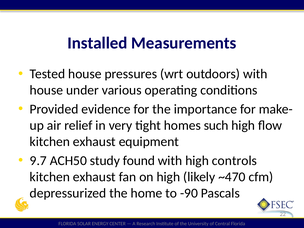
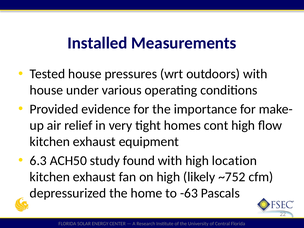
such: such -> cont (216, 125)
9.7: 9.7 -> 6.3 (38, 161)
controls: controls -> location (234, 161)
~470: ~470 -> ~752 (232, 177)
-90: -90 -> -63 (189, 193)
